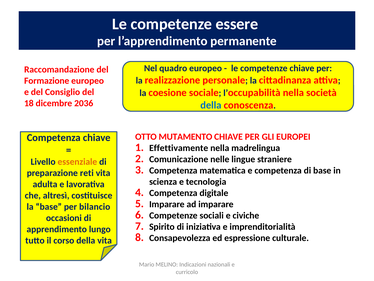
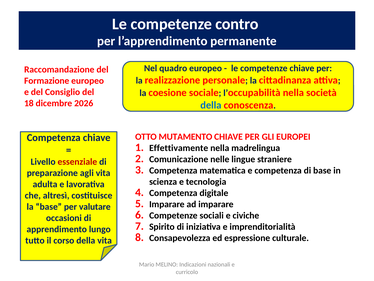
essere: essere -> contro (237, 24)
2036: 2036 -> 2026 (84, 103)
essenziale colour: orange -> red (77, 162)
reti: reti -> agli (87, 173)
bilancio: bilancio -> valutare (95, 206)
